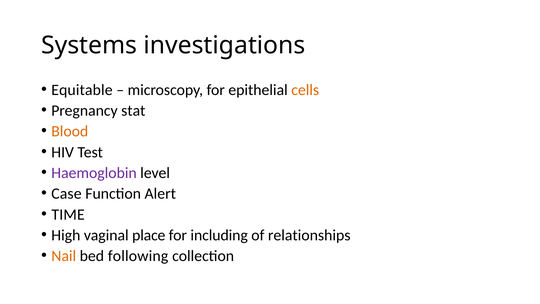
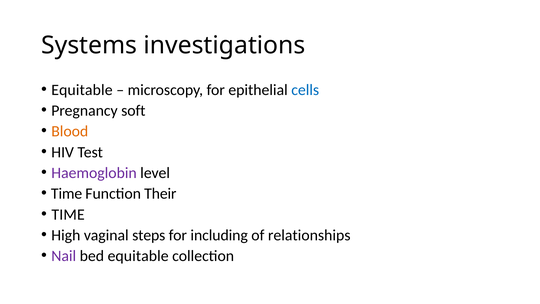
cells colour: orange -> blue (305, 90)
stat: stat -> soft (133, 111)
Case: Case -> Time (67, 194)
Alert: Alert -> Their (160, 194)
place: place -> steps (149, 235)
Nail colour: orange -> purple (64, 256)
bed following: following -> equitable (138, 256)
